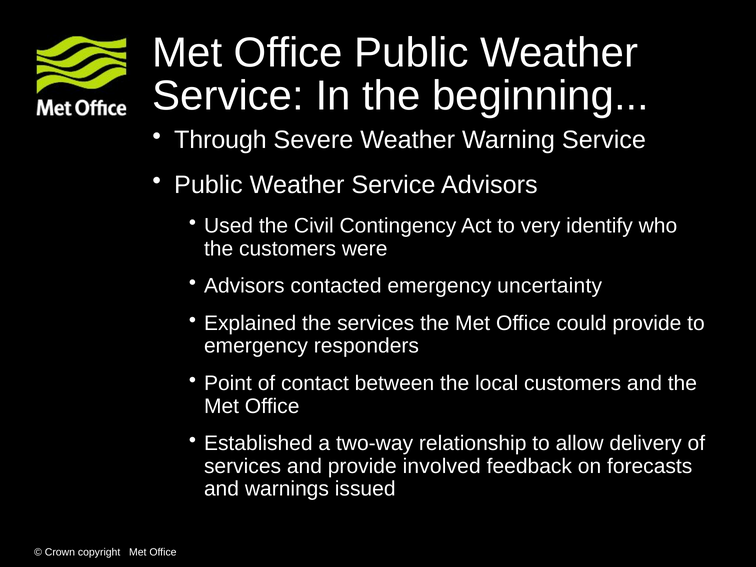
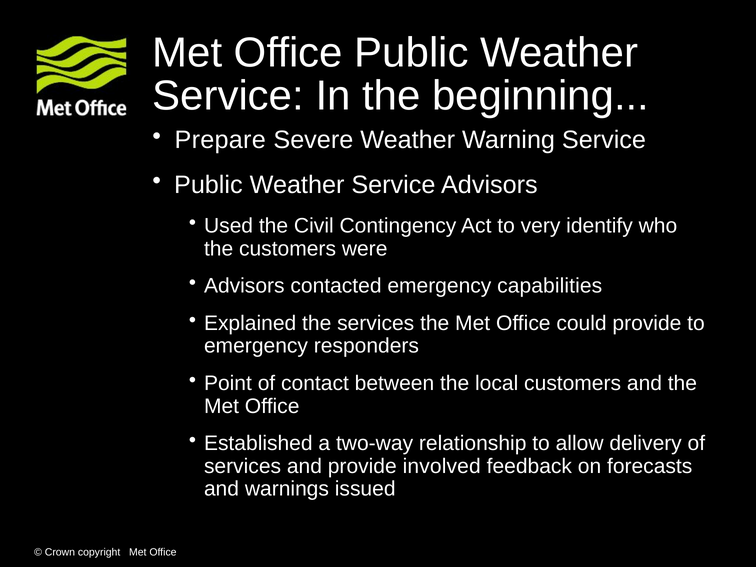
Through: Through -> Prepare (220, 140)
uncertainty: uncertainty -> capabilities (550, 286)
